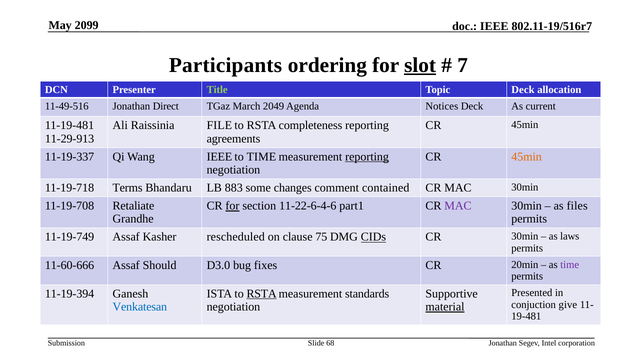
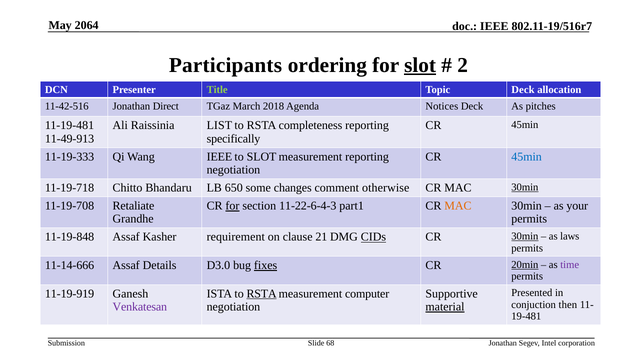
2099: 2099 -> 2064 (87, 25)
7: 7 -> 2 (463, 65)
11-49-516: 11-49-516 -> 11-42-516 (67, 106)
2049: 2049 -> 2018 (274, 106)
current: current -> pitches (541, 106)
FILE: FILE -> LIST (219, 126)
11-29-913: 11-29-913 -> 11-49-913 (70, 139)
agreements: agreements -> specifically (233, 139)
11-19-337: 11-19-337 -> 11-19-333 (70, 157)
to TIME: TIME -> SLOT (262, 157)
reporting underline: present -> none (367, 157)
45min colour: orange -> blue (527, 157)
Terms: Terms -> Chitto (127, 188)
883: 883 -> 650 (234, 188)
contained: contained -> otherwise (386, 188)
30min underline: none -> present (525, 187)
11-22-6-4-6: 11-22-6-4-6 -> 11-22-6-4-3 (308, 206)
MAC colour: purple -> orange (458, 206)
files: files -> your (577, 206)
11-19-749: 11-19-749 -> 11-19-848 (70, 237)
rescheduled: rescheduled -> requirement (236, 237)
75: 75 -> 21 (321, 237)
30min underline: none -> present (525, 236)
11-60-666: 11-60-666 -> 11-14-666 (70, 266)
Should: Should -> Details (160, 266)
fixes underline: none -> present (266, 266)
20min underline: none -> present (525, 265)
11-19-394: 11-19-394 -> 11-19-919 (70, 294)
standards: standards -> computer (367, 294)
give: give -> then (568, 305)
Venkatesan colour: blue -> purple (140, 307)
